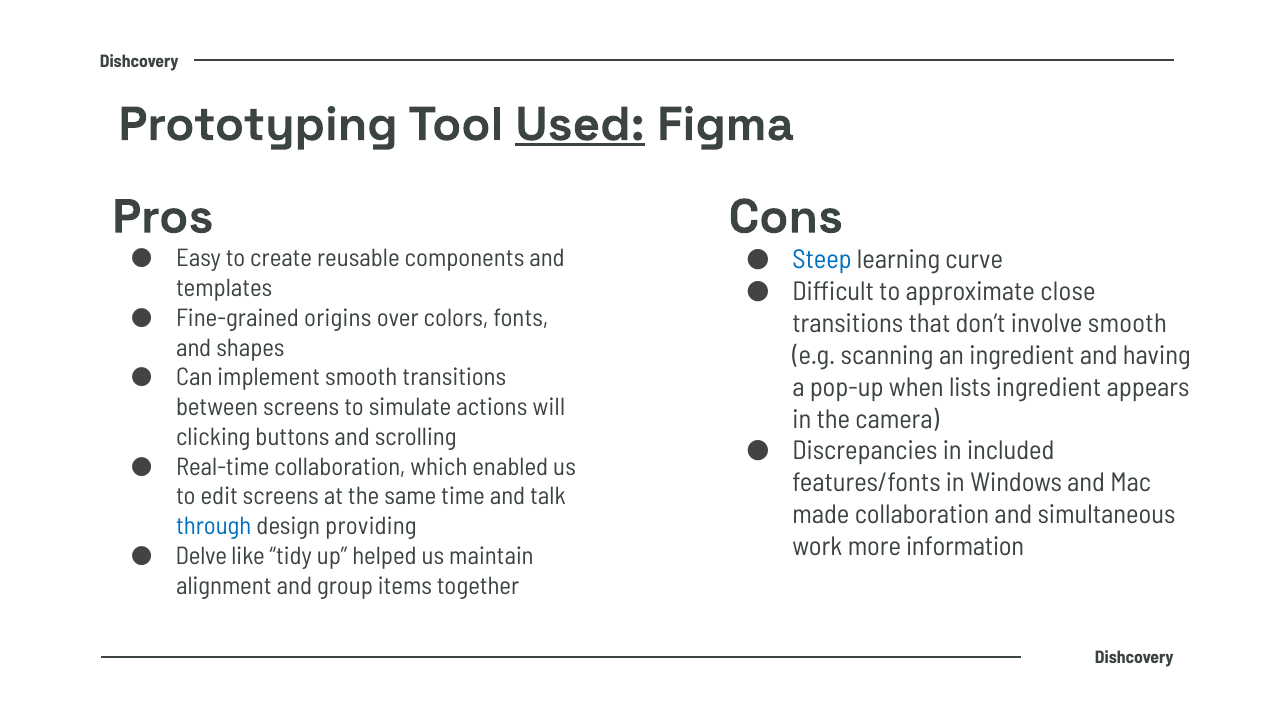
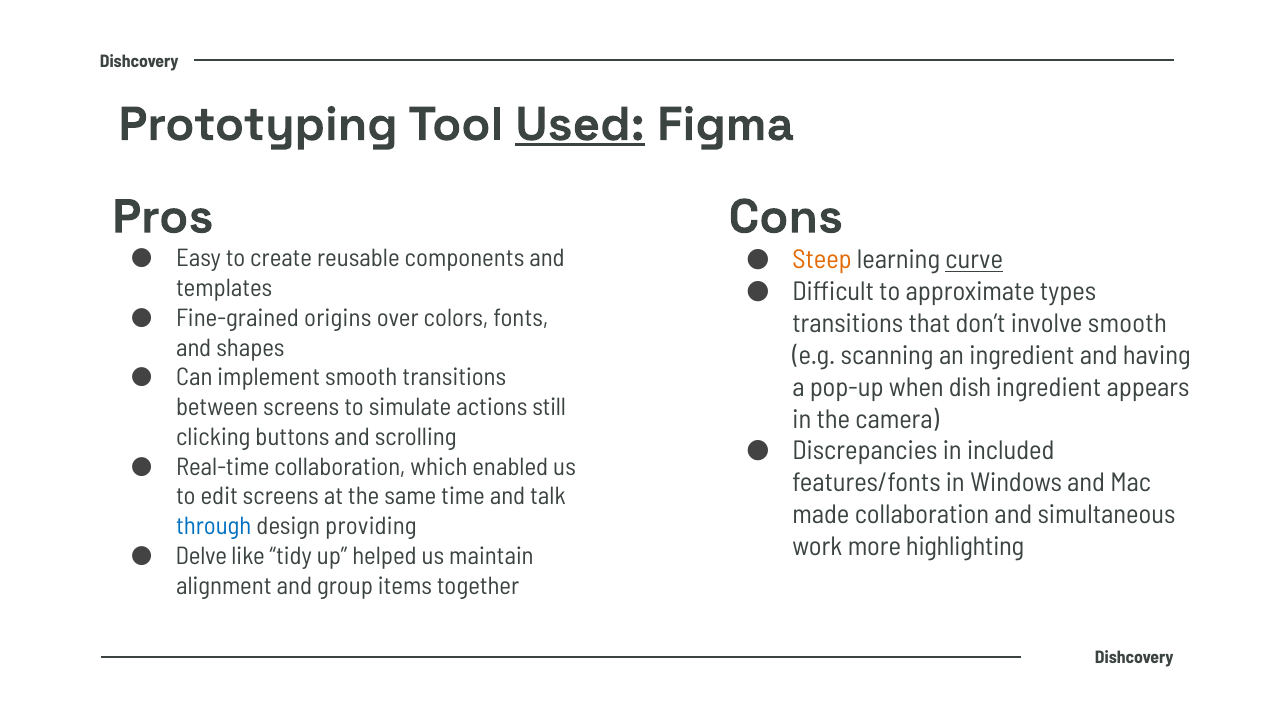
Steep colour: blue -> orange (822, 260)
curve underline: none -> present (974, 260)
close: close -> types (1068, 292)
lists: lists -> dish (970, 387)
will: will -> still (549, 408)
information: information -> highlighting (965, 547)
